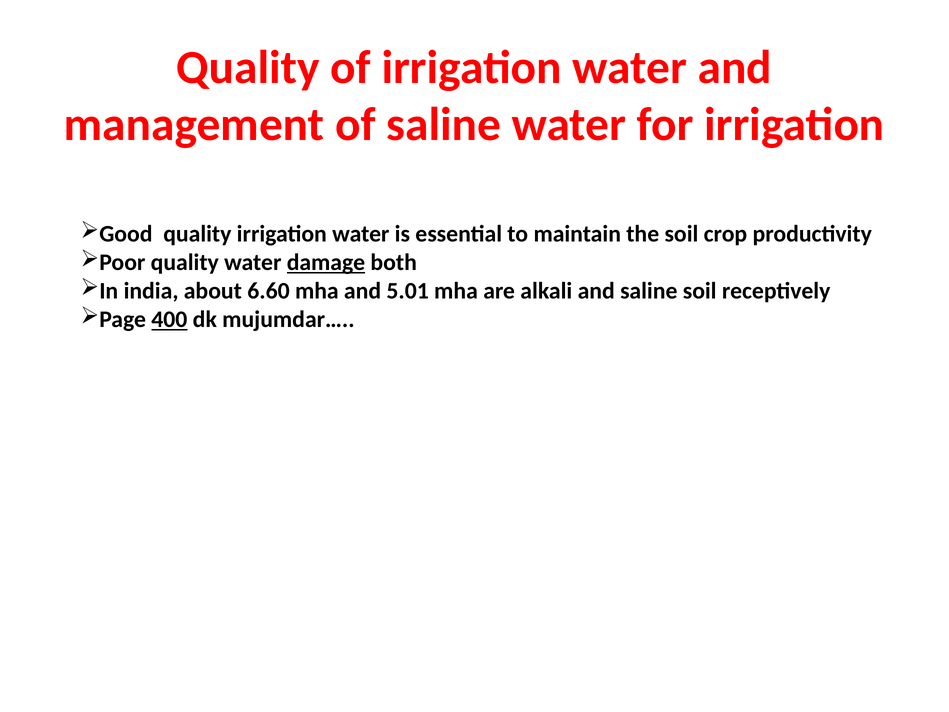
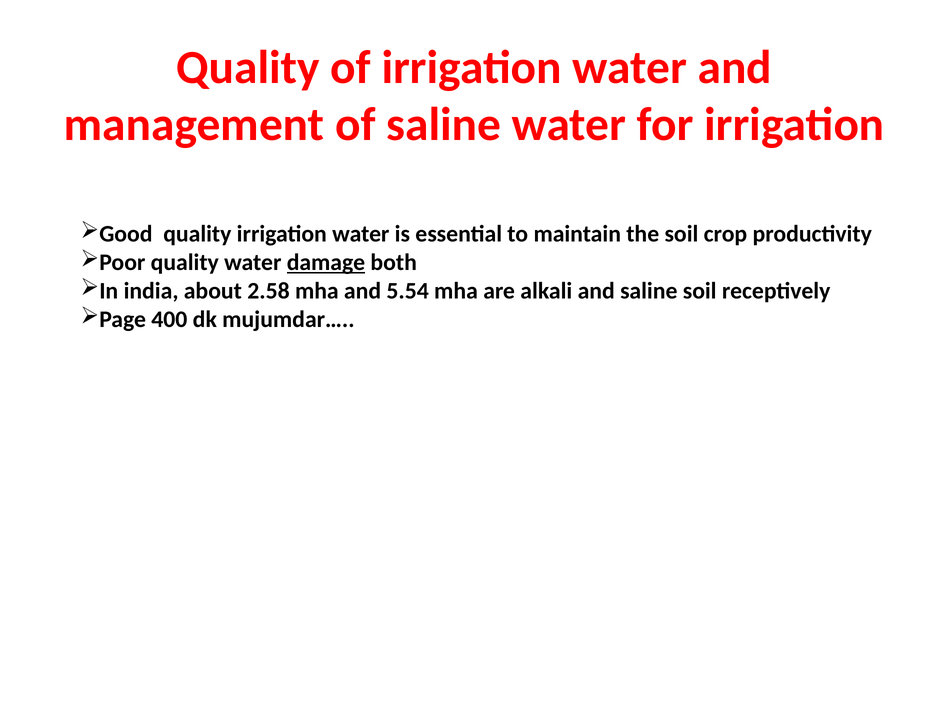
6.60: 6.60 -> 2.58 (268, 291)
5.01: 5.01 -> 5.54 (408, 291)
400 underline: present -> none (169, 319)
